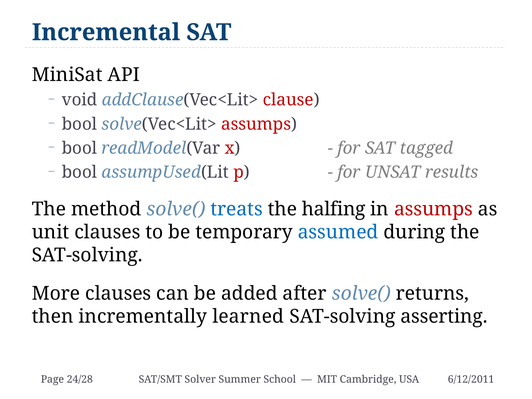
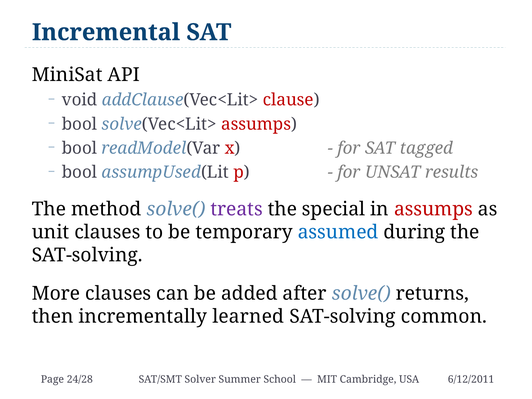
treats colour: blue -> purple (237, 209)
halfing: halfing -> special (334, 209)
asserting: asserting -> common (444, 316)
